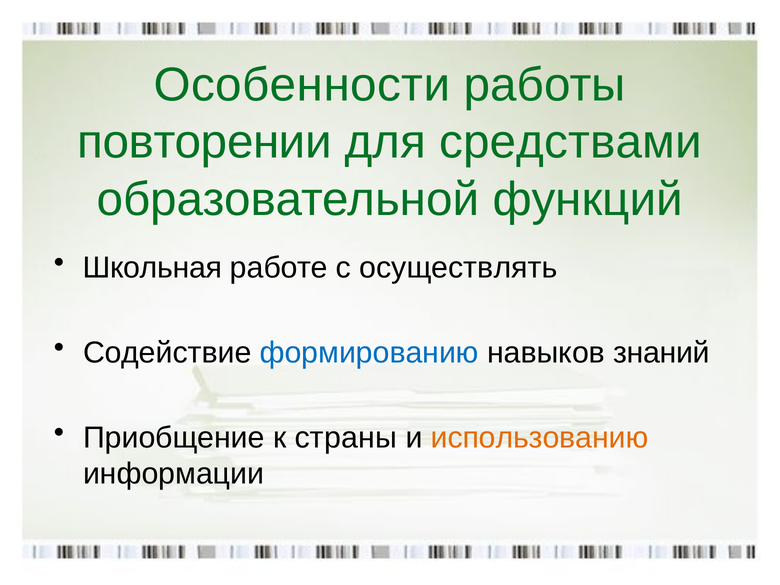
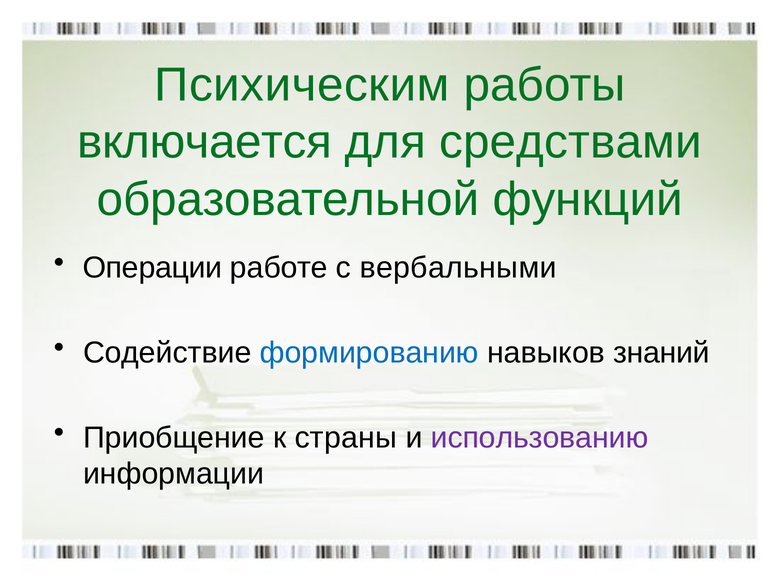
Особенности: Особенности -> Психическим (302, 85)
повторении: повторении -> включается (205, 142)
Школьная: Школьная -> Операции (152, 268)
осуществлять: осуществлять -> вербальными (458, 268)
использованию colour: orange -> purple (540, 438)
